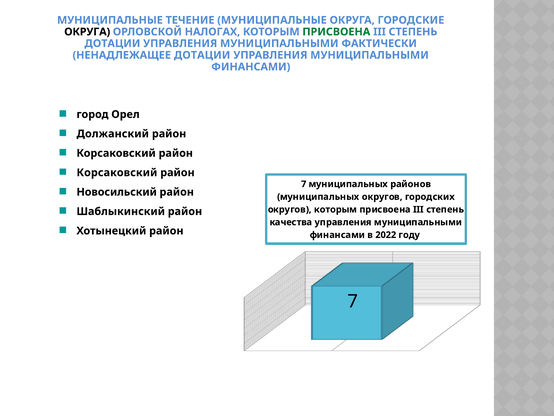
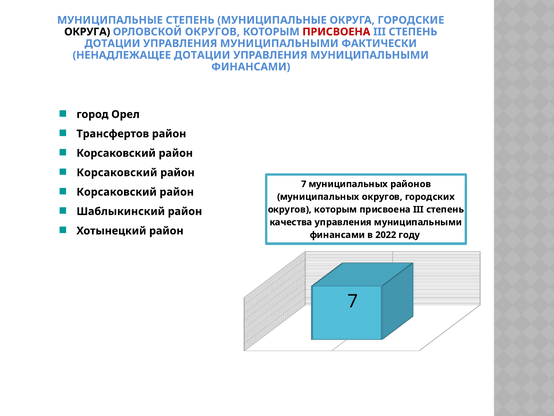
МУНИЦИПАЛЬНЫЕ ТЕЧЕНИЕ: ТЕЧЕНИЕ -> СТЕПЕНЬ (190, 20)
ОРЛОВСКОЙ НАЛОГАХ: НАЛОГАХ -> ОКРУГОВ (212, 32)
ПРИСВОЕНА colour: green -> red (336, 32)
Должанский: Должанский -> Трансфертов (113, 134)
Новосильский: Новосильский -> Корсаковский (117, 192)
